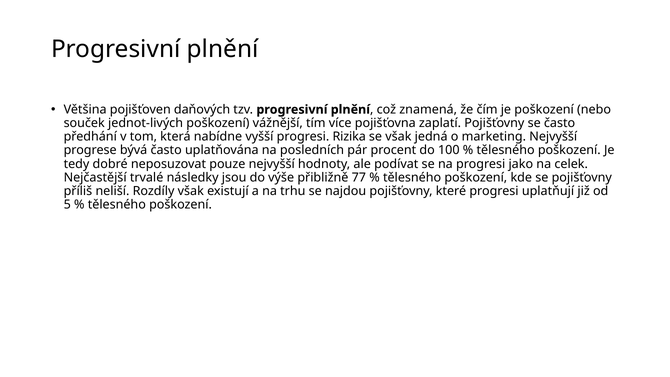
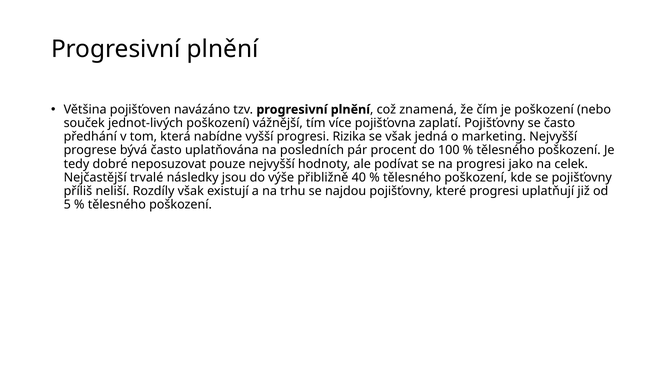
daňových: daňových -> navázáno (202, 110)
77: 77 -> 40 (359, 177)
